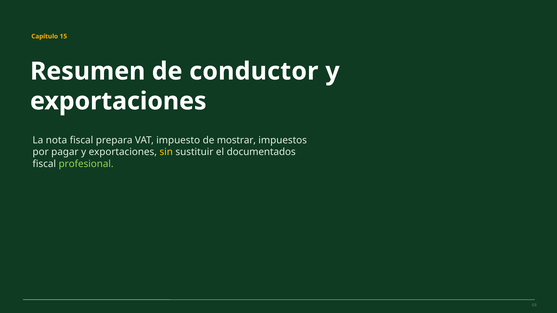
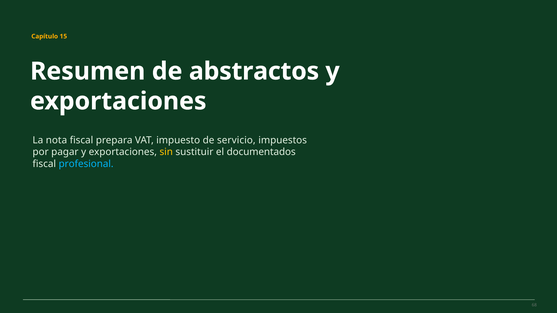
conductor: conductor -> abstractos (254, 71)
mostrar: mostrar -> servicio (236, 140)
profesional colour: light green -> light blue (86, 164)
